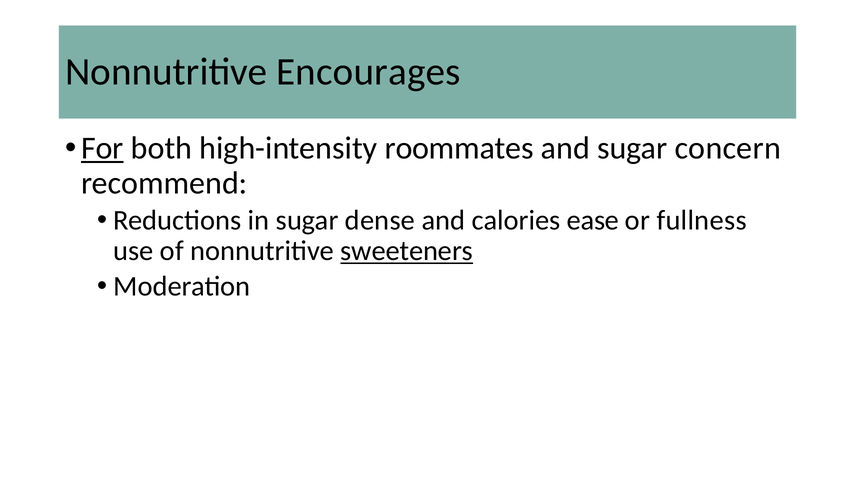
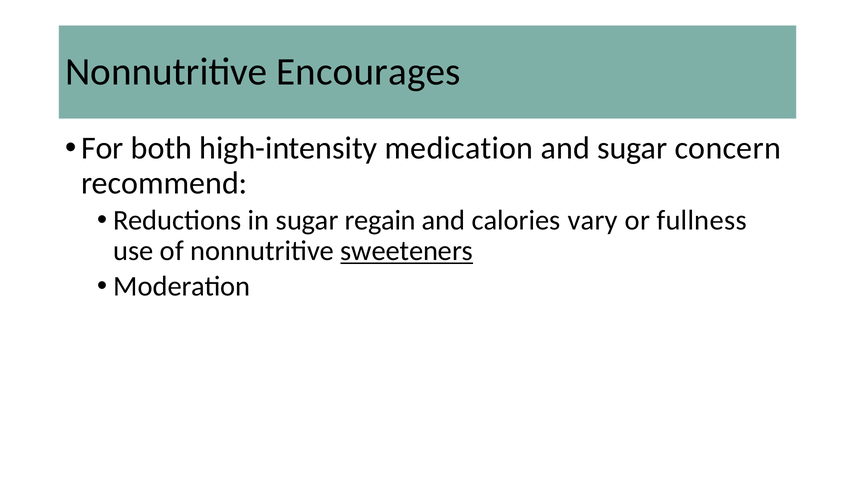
For underline: present -> none (102, 148)
roommates: roommates -> medication (459, 148)
dense: dense -> regain (380, 220)
ease: ease -> vary (593, 220)
